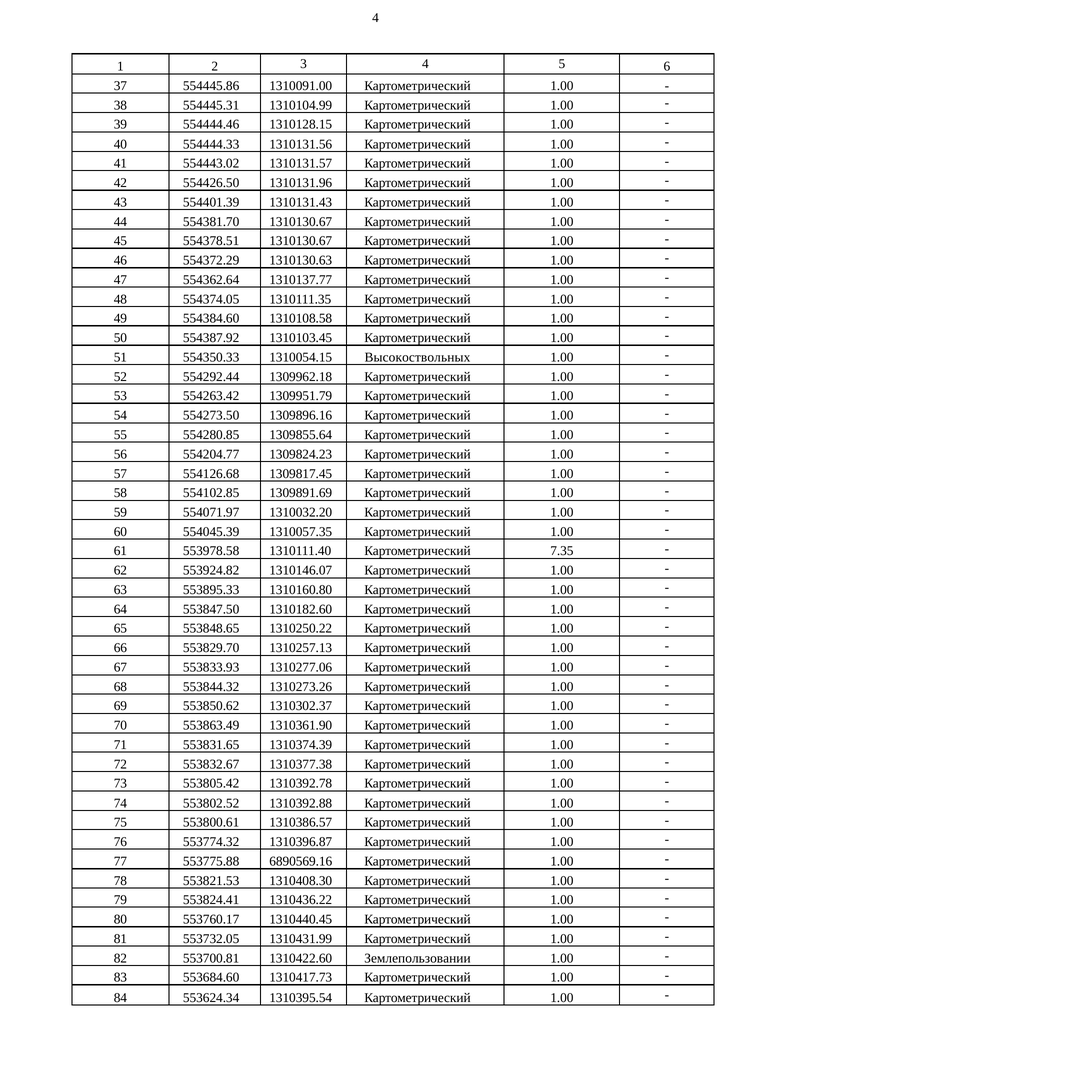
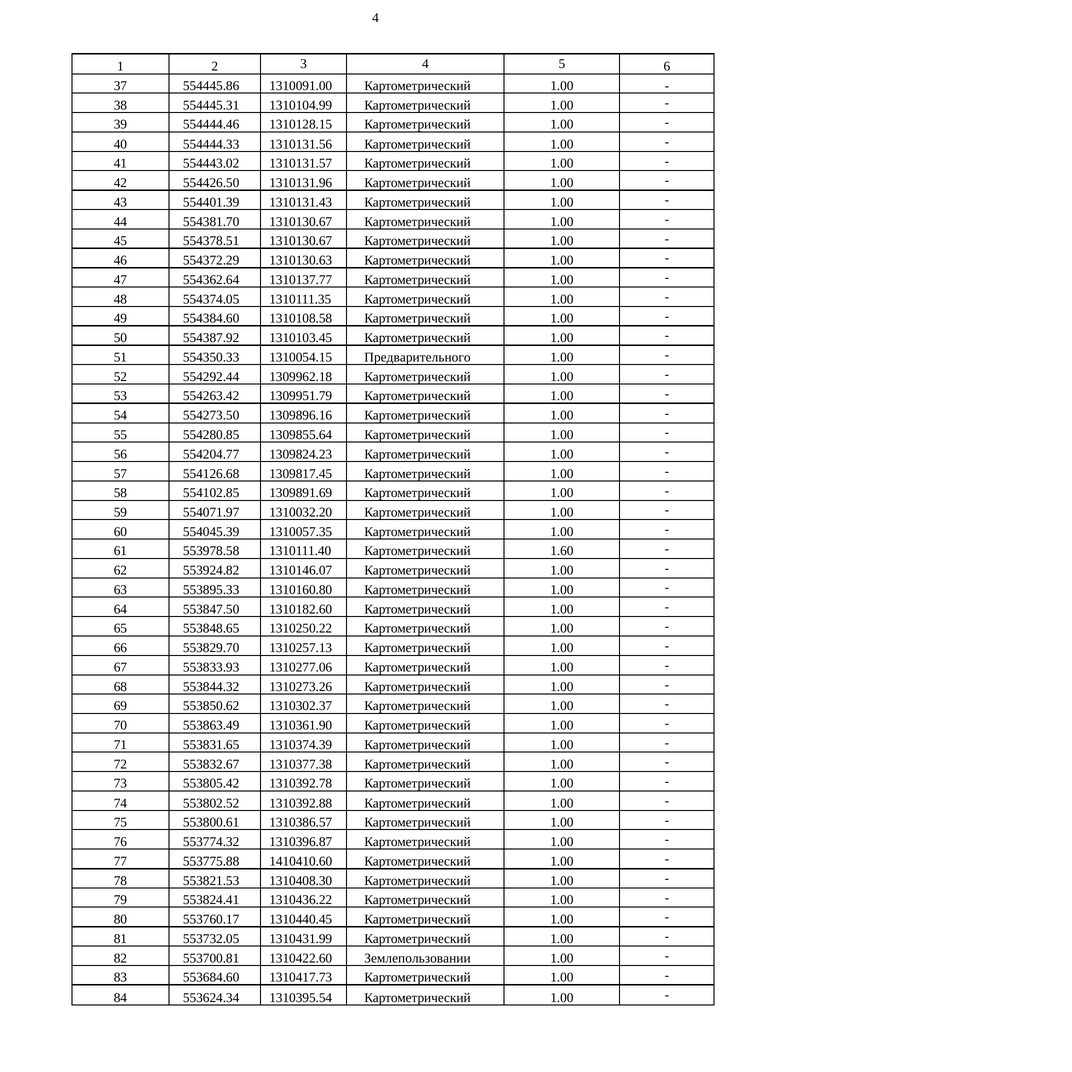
Высокоствольных: Высокоствольных -> Предварительного (417, 357)
7.35: 7.35 -> 1.60 (562, 551)
6890569.16: 6890569.16 -> 1410410.60 (301, 861)
